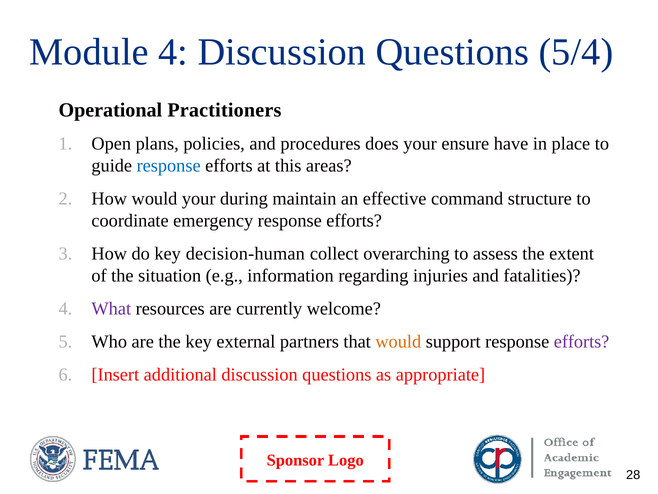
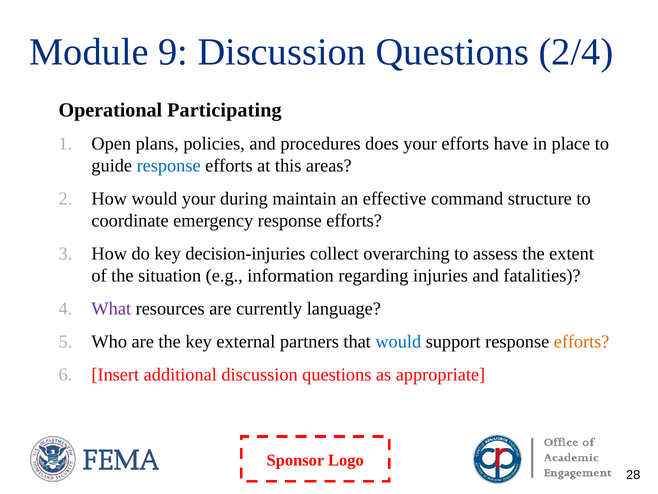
Module 4: 4 -> 9 (173, 52)
5/4: 5/4 -> 2/4 (576, 52)
Practitioners: Practitioners -> Participating (224, 110)
your ensure: ensure -> efforts (465, 144)
decision-human: decision-human -> decision-injuries (245, 254)
welcome: welcome -> language (344, 308)
would colour: orange -> blue (398, 341)
efforts colour: purple -> orange (582, 341)
